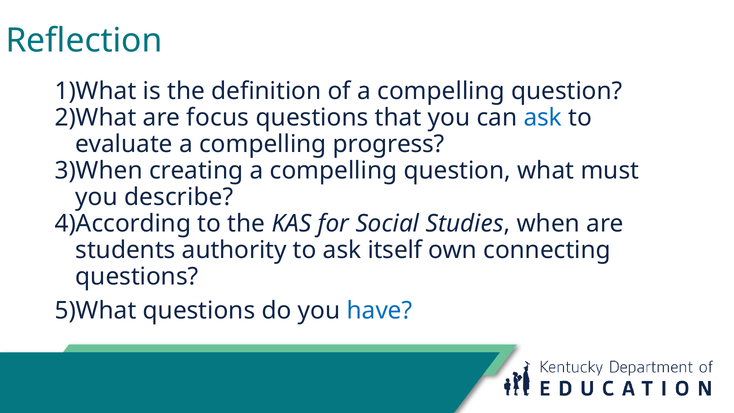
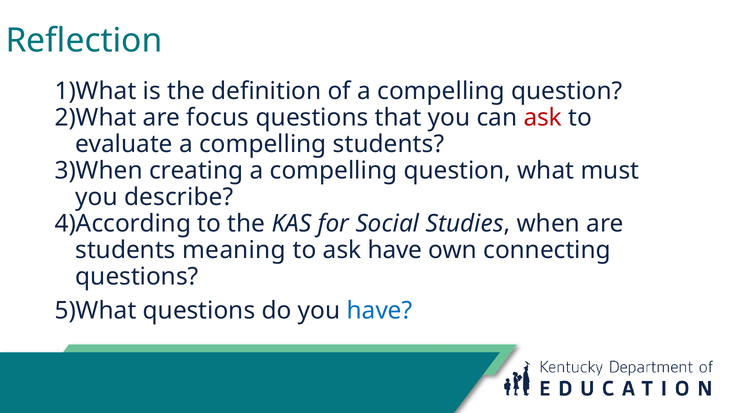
ask colour: blue -> red (543, 118)
compelling progress: progress -> students (389, 144)
authority: authority -> meaning (234, 250)
ask itself: itself -> have (395, 250)
